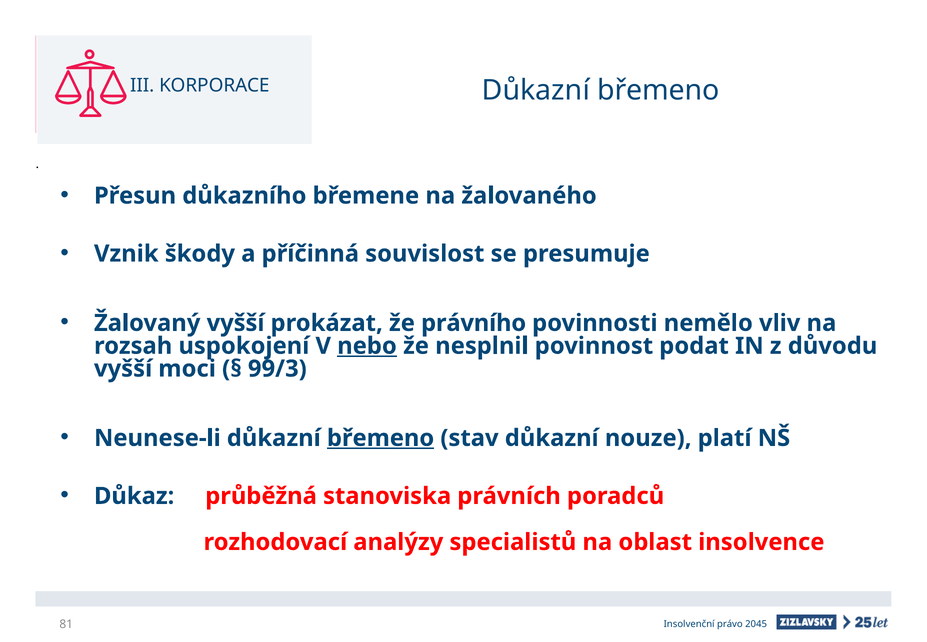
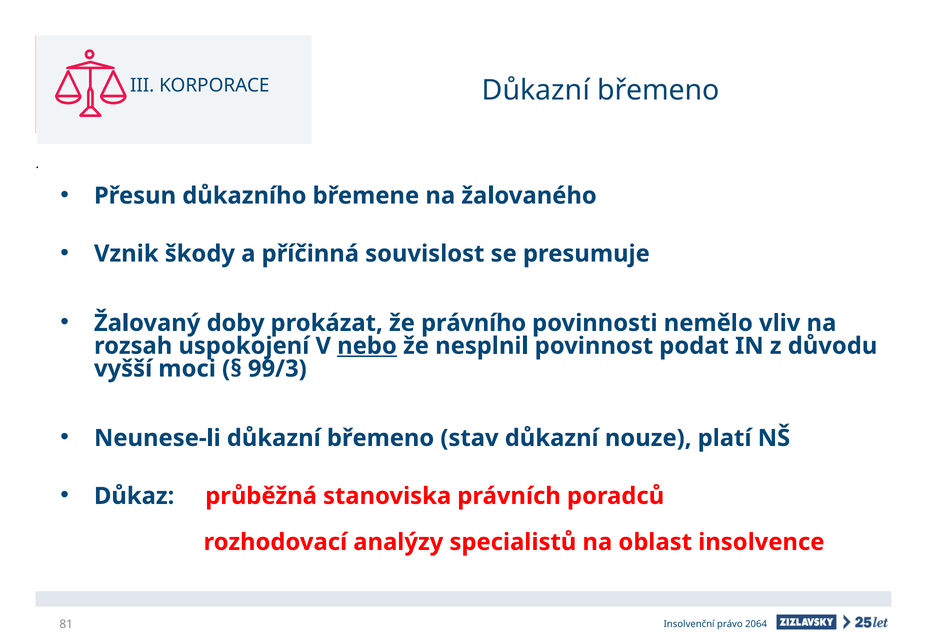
Žalovaný vyšší: vyšší -> doby (236, 323)
břemeno underline: present -> none (381, 438)
2045: 2045 -> 2064 (756, 624)
